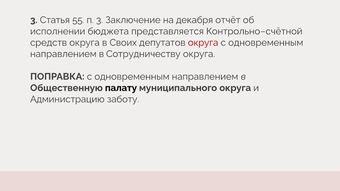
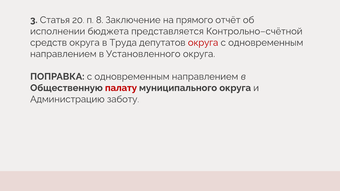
55: 55 -> 20 (78, 20)
п 3: 3 -> 8 (100, 20)
декабря: декабря -> прямого (195, 20)
Своих: Своих -> Труда (123, 43)
Сотрудничеству: Сотрудничеству -> Установленного (143, 54)
палату colour: black -> red (121, 88)
